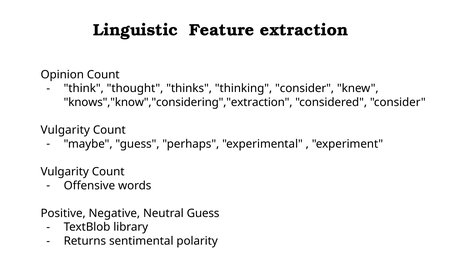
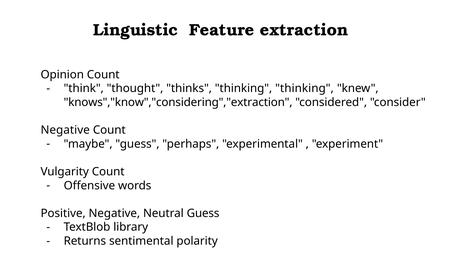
thinking consider: consider -> thinking (304, 88)
Vulgarity: Vulgarity -> Negative (65, 130)
